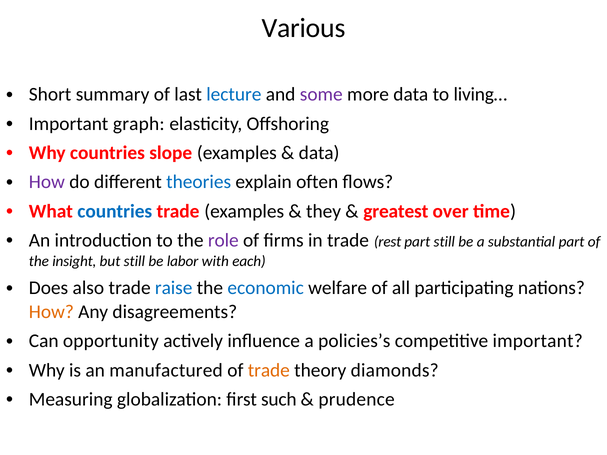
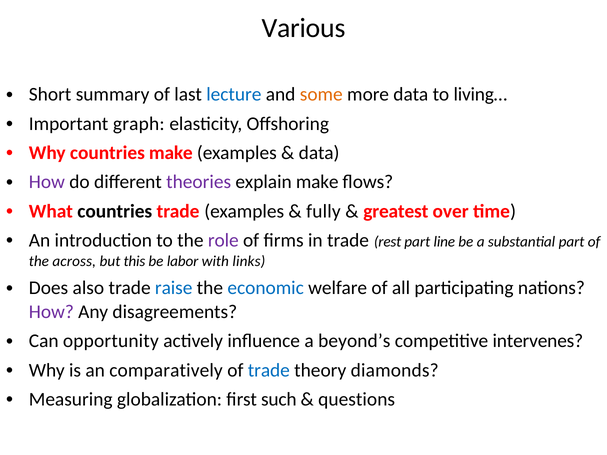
some colour: purple -> orange (321, 95)
countries slope: slope -> make (171, 153)
theories colour: blue -> purple (199, 182)
explain often: often -> make (317, 182)
countries colour: blue -> black (115, 211)
they: they -> fully (323, 211)
part still: still -> line (444, 242)
insight: insight -> across (74, 262)
but still: still -> this (134, 262)
each: each -> links (249, 262)
How colour: orange -> purple (51, 312)
policies’s: policies’s -> beyond’s (354, 341)
competitive important: important -> intervenes (538, 341)
manufactured: manufactured -> comparatively (166, 370)
trade colour: orange -> blue (269, 370)
prudence: prudence -> questions (357, 400)
